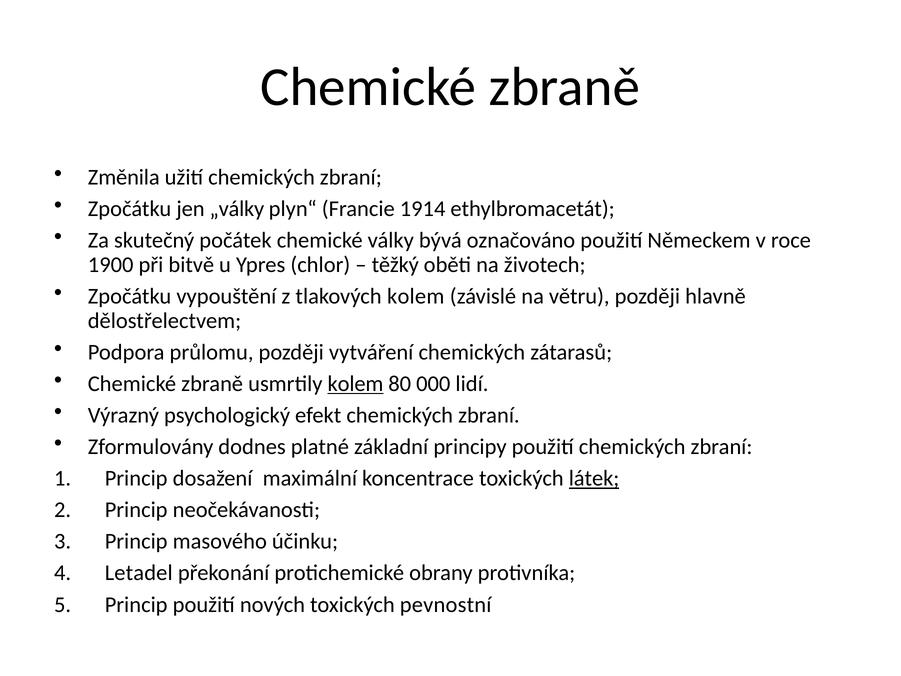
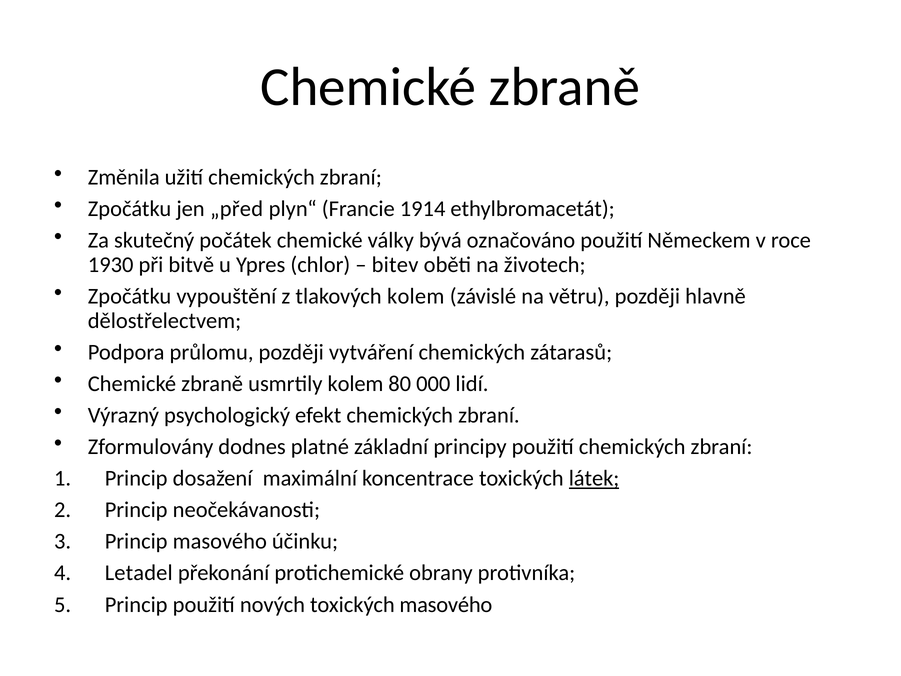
„války: „války -> „před (237, 209)
1900: 1900 -> 1930 (111, 265)
těžký: těžký -> bitev (395, 265)
kolem underline: present -> none (356, 384)
toxických pevnostní: pevnostní -> masového (446, 604)
